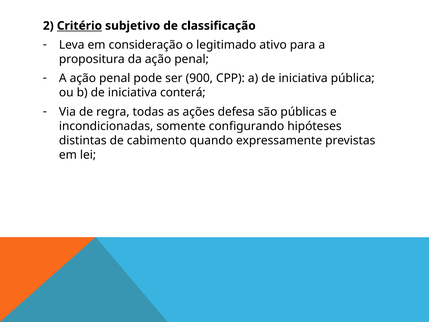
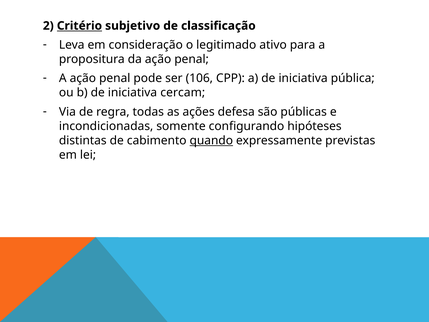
900: 900 -> 106 (199, 78)
conterá: conterá -> cercam (183, 93)
quando underline: none -> present (211, 140)
